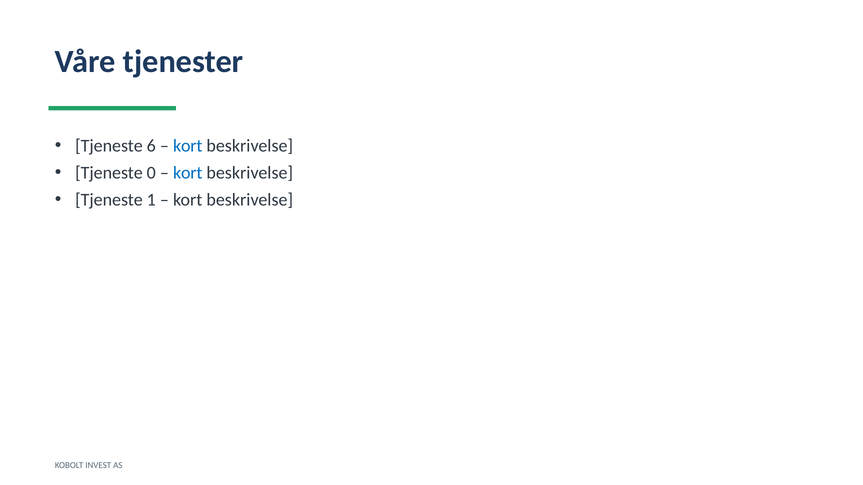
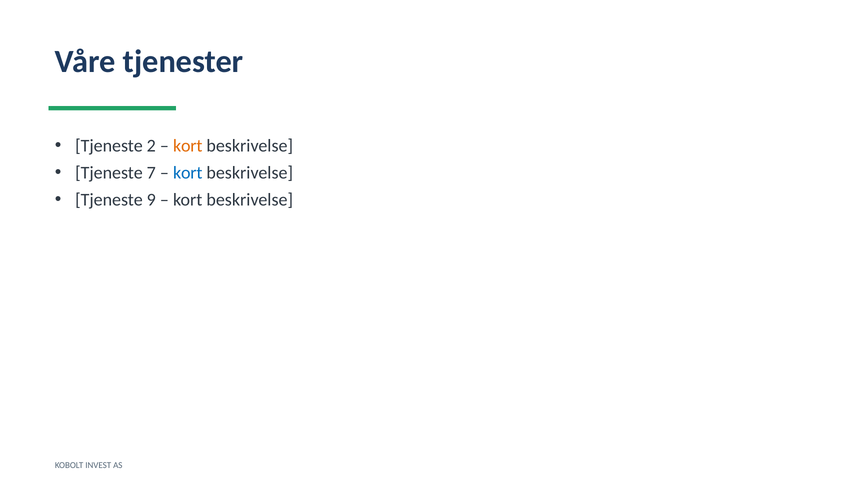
6: 6 -> 2 (151, 146)
kort colour: blue -> orange (188, 146)
0: 0 -> 7 (151, 173)
1: 1 -> 9 (151, 200)
